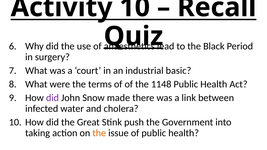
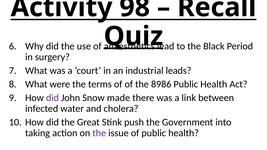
Activity 10: 10 -> 98 (135, 7)
basic: basic -> leads (179, 71)
1148: 1148 -> 8986 (161, 84)
the colour: orange -> purple (99, 133)
